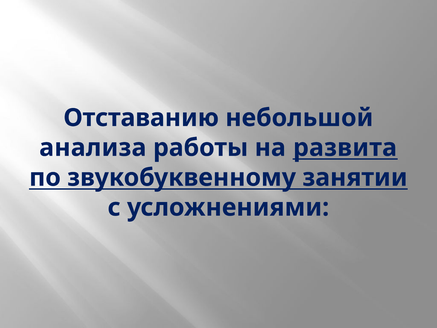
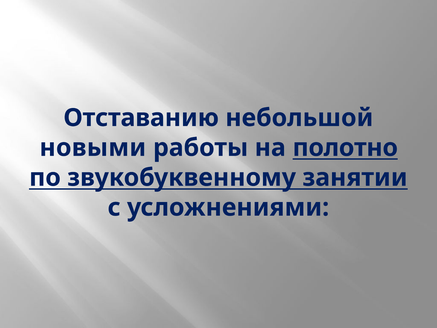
анализа: анализа -> новыми (93, 148)
развита: развита -> полотно (345, 148)
